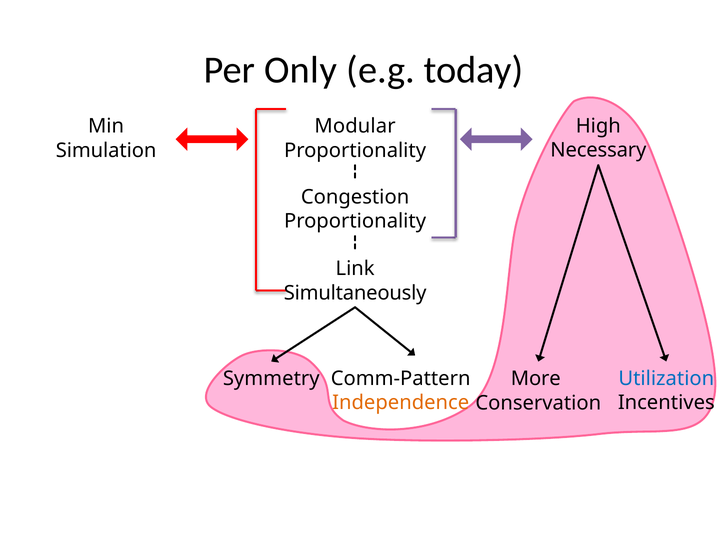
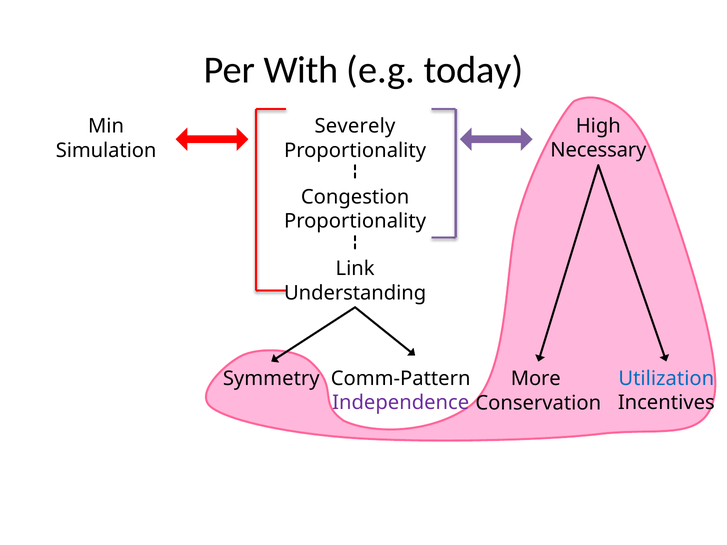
Only: Only -> With (301, 70)
Modular: Modular -> Severely (355, 126)
Simultaneously: Simultaneously -> Understanding (355, 293)
Independence colour: orange -> purple (401, 403)
